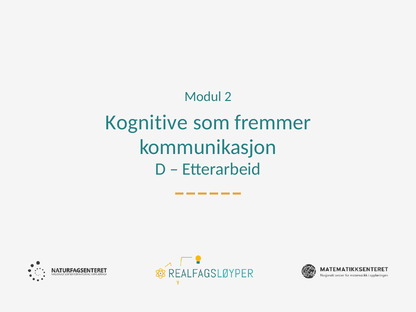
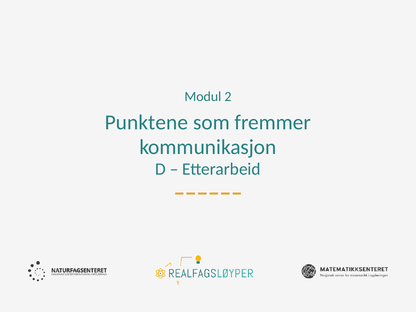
Kognitive: Kognitive -> Punktene (146, 123)
